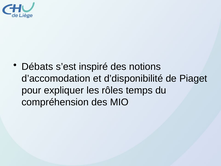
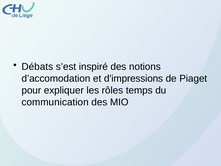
d’disponibilité: d’disponibilité -> d’impressions (134, 78)
compréhension: compréhension -> communication (55, 102)
